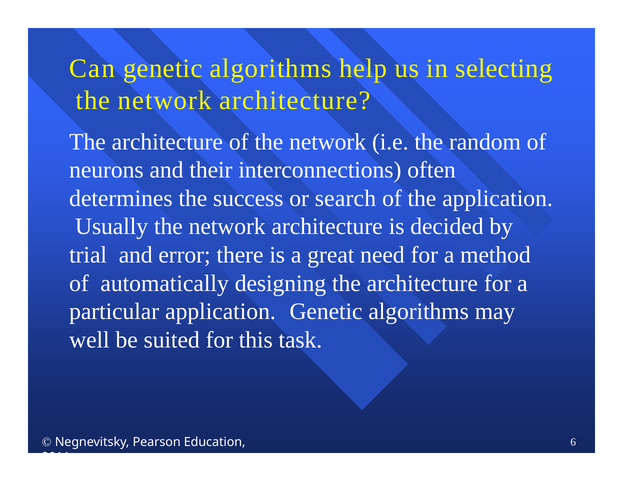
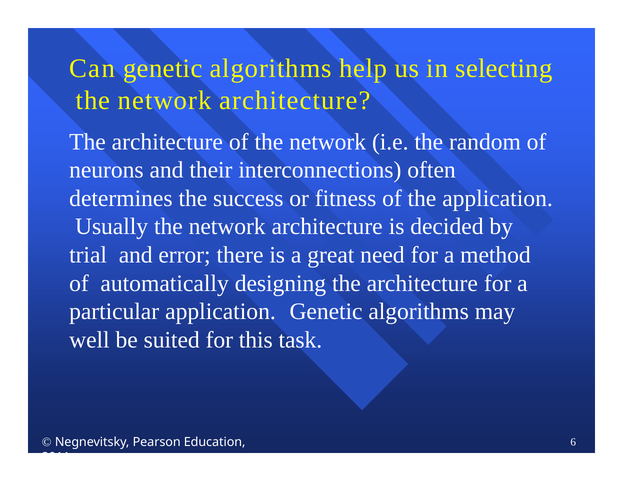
search: search -> fitness (346, 199)
